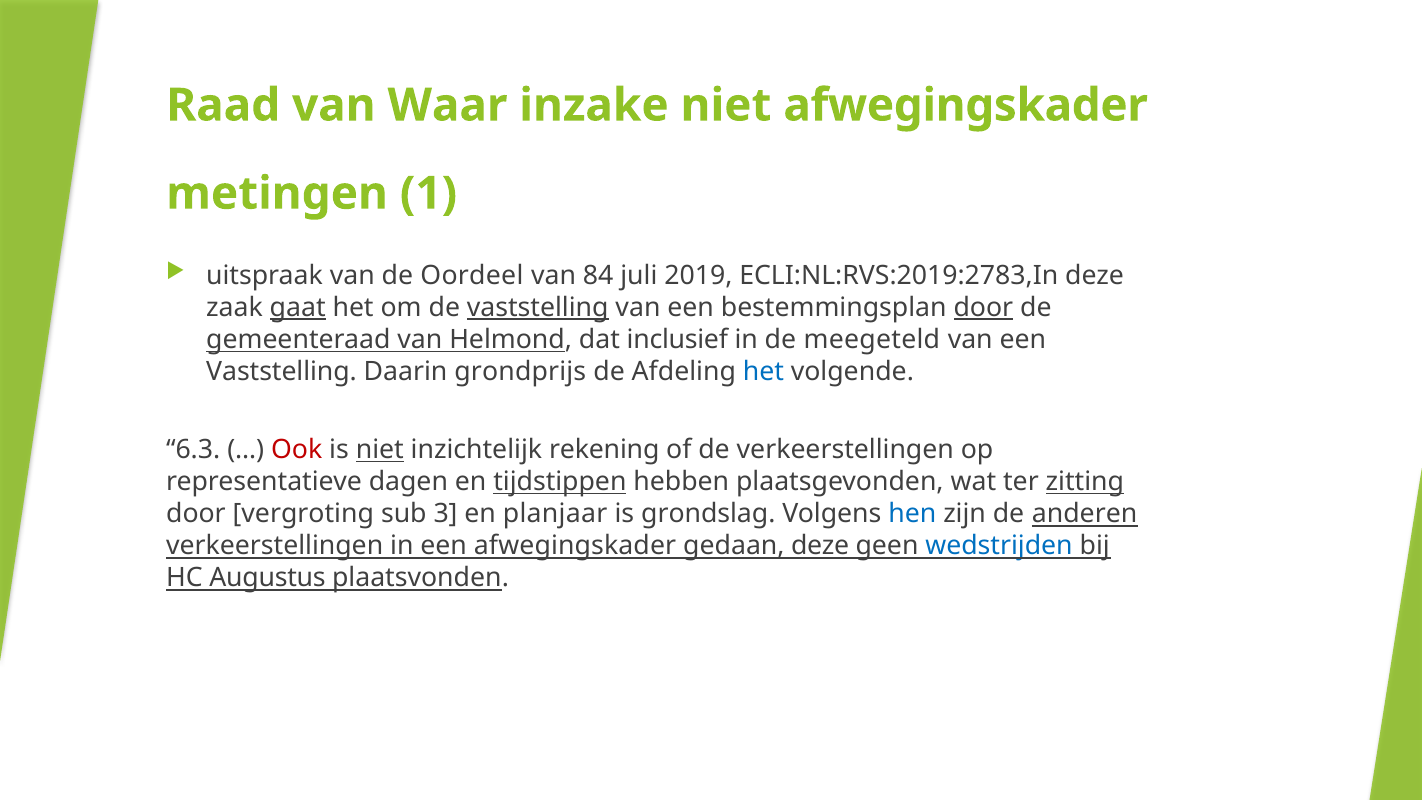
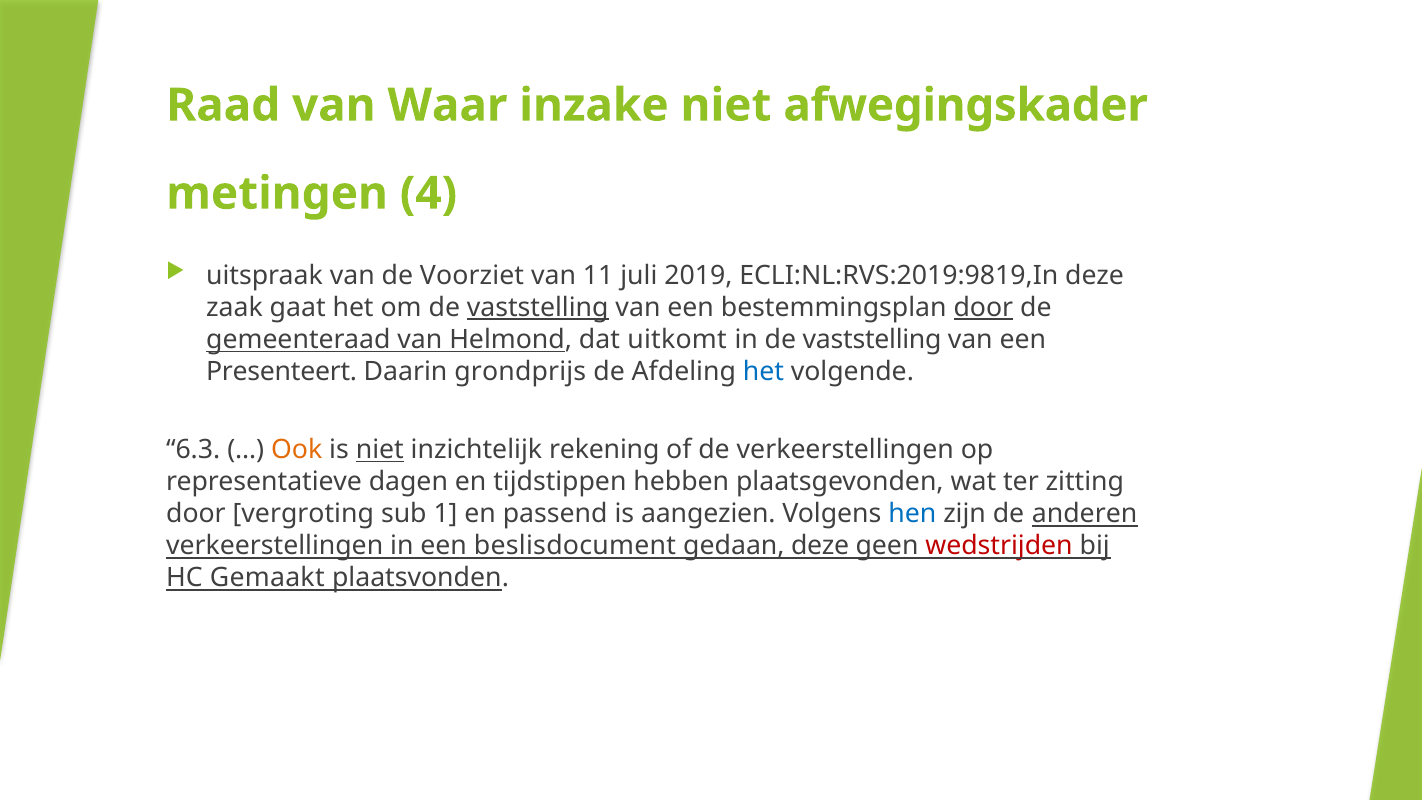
1: 1 -> 4 (428, 194)
Oordeel: Oordeel -> Voorziet (472, 275)
84: 84 -> 11 (598, 275)
ECLI:NL:RVS:2019:2783,In: ECLI:NL:RVS:2019:2783,In -> ECLI:NL:RVS:2019:9819,In (899, 275)
gaat underline: present -> none (298, 307)
inclusief: inclusief -> uitkomt (677, 339)
in de meegeteld: meegeteld -> vaststelling (872, 339)
Vaststelling: Vaststelling -> Presenteert (282, 371)
Ook colour: red -> orange (297, 450)
tijdstippen underline: present -> none (560, 482)
zitting underline: present -> none (1085, 482)
3: 3 -> 1 (446, 514)
planjaar: planjaar -> passend (555, 514)
grondslag: grondslag -> aangezien (708, 514)
een afwegingskader: afwegingskader -> beslisdocument (575, 546)
wedstrijden colour: blue -> red (999, 546)
Augustus: Augustus -> Gemaakt (267, 578)
